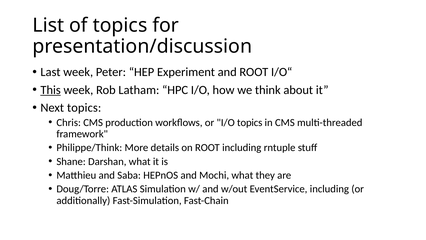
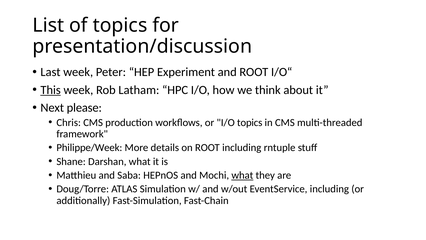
Next topics: topics -> please (84, 108)
Philippe/Think: Philippe/Think -> Philippe/Week (89, 148)
what underline: none -> present (242, 175)
